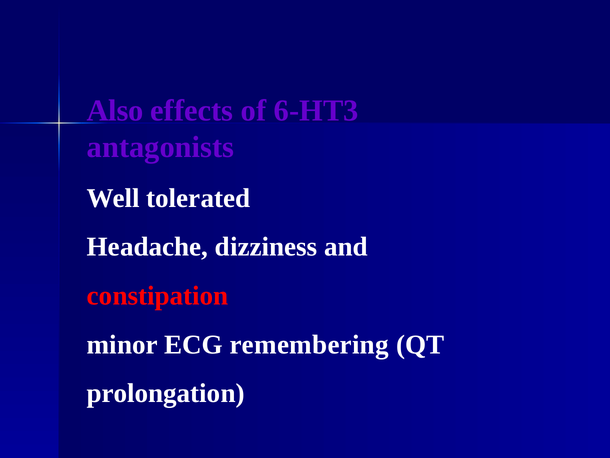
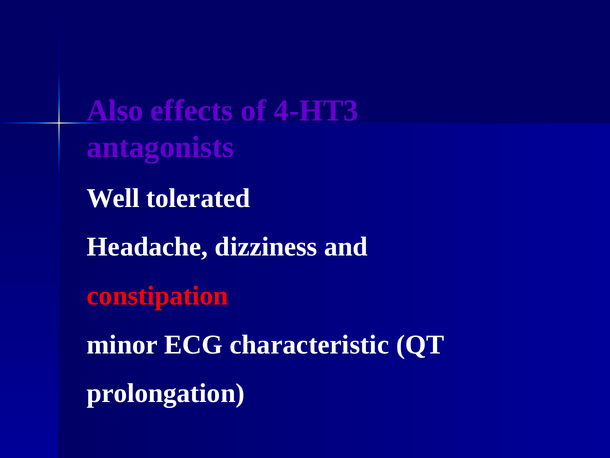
6-HT3: 6-HT3 -> 4-HT3 (316, 111)
remembering: remembering -> characteristic (309, 344)
